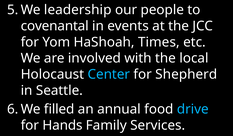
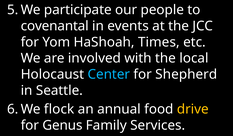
leadership: leadership -> participate (78, 10)
filled: filled -> flock (59, 110)
drive colour: light blue -> yellow (193, 110)
Hands: Hands -> Genus (62, 126)
